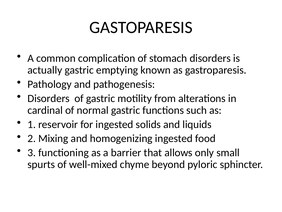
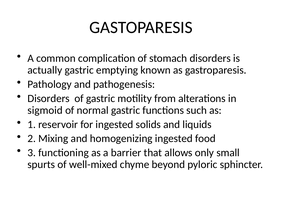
cardinal: cardinal -> sigmoid (45, 110)
